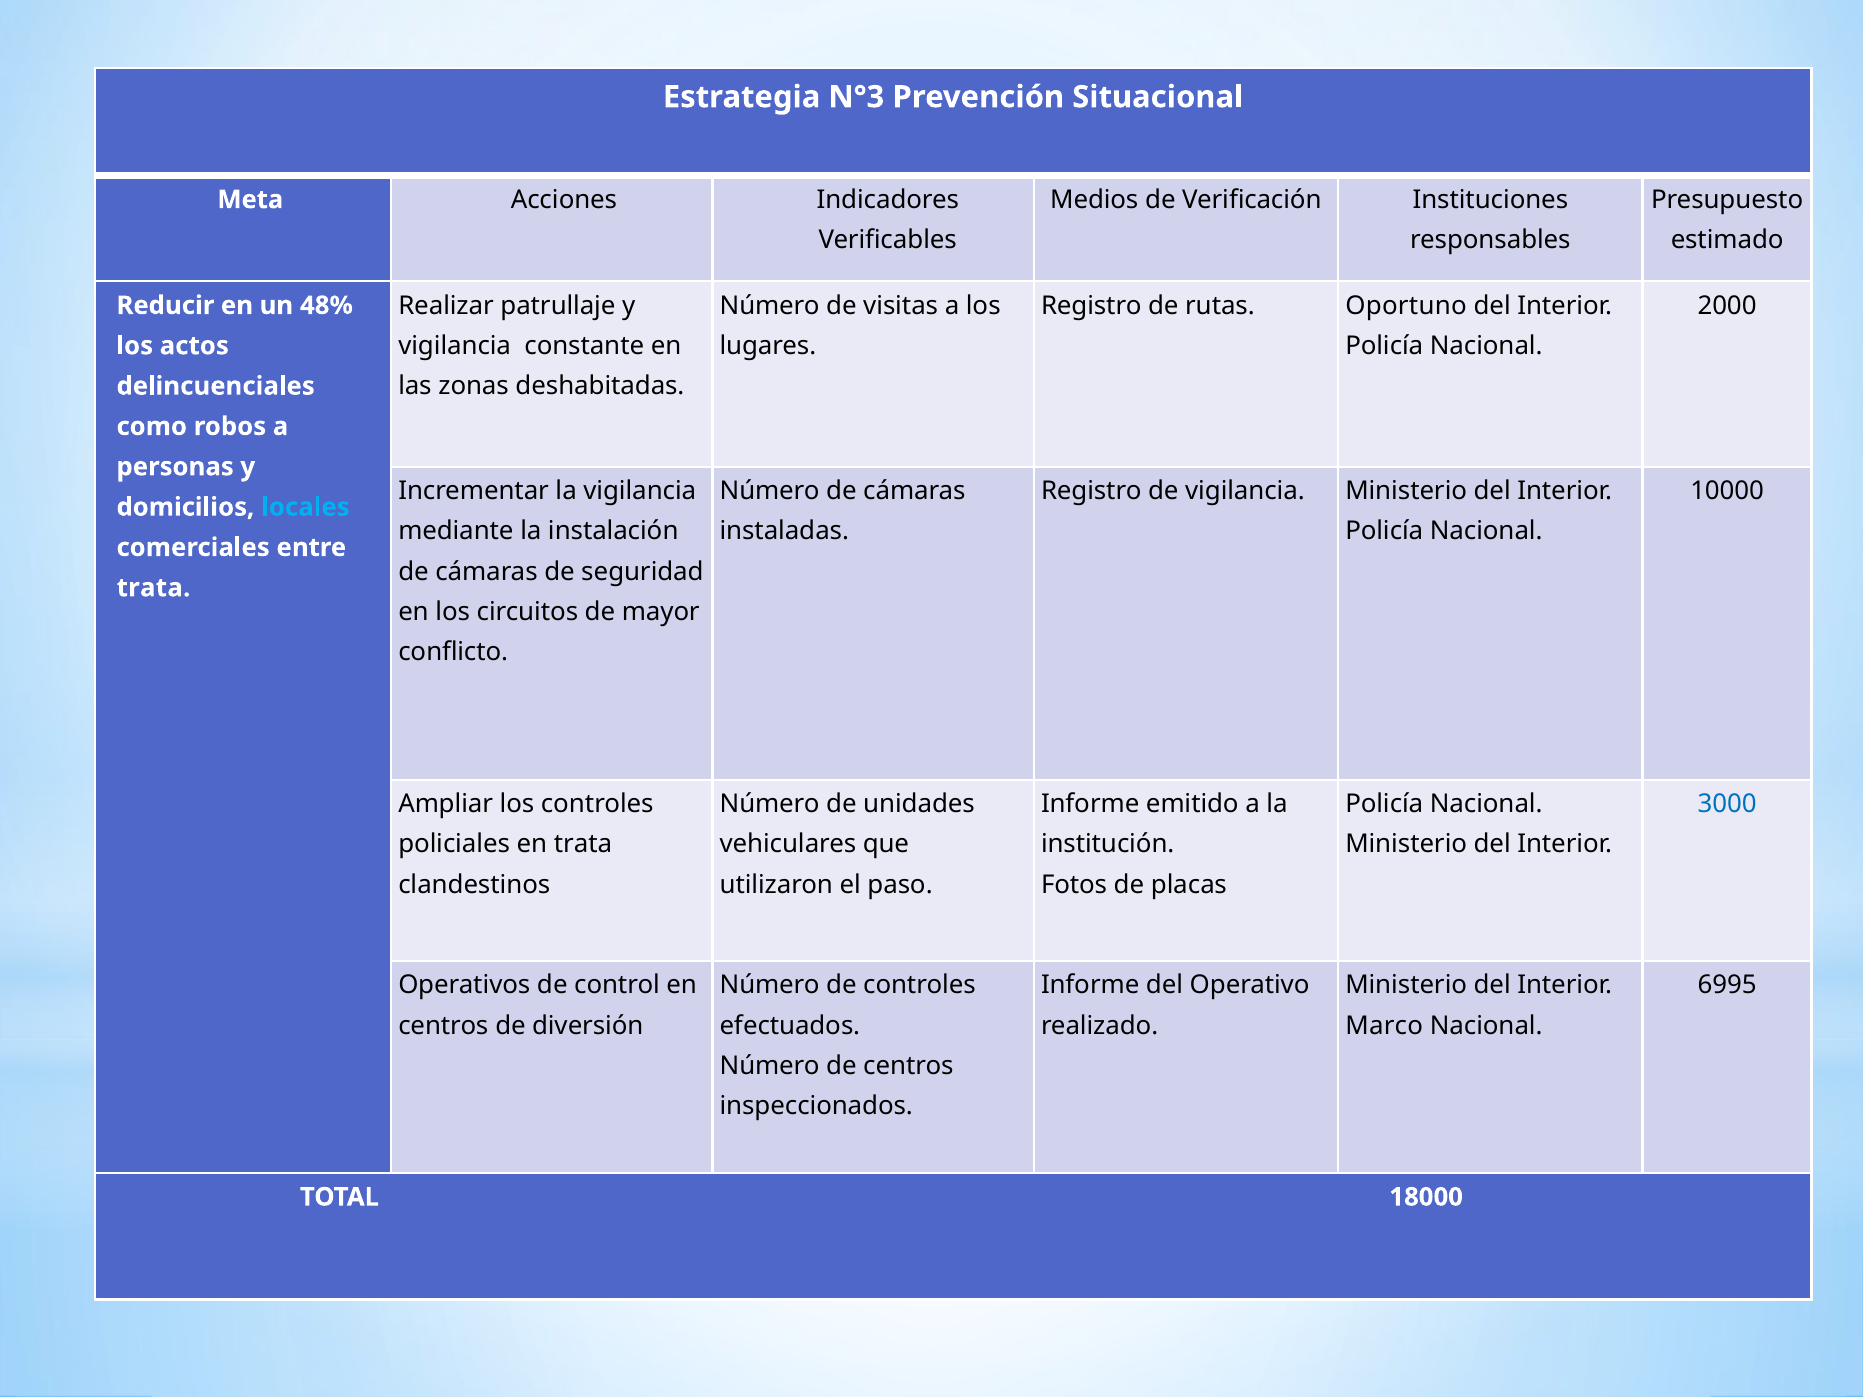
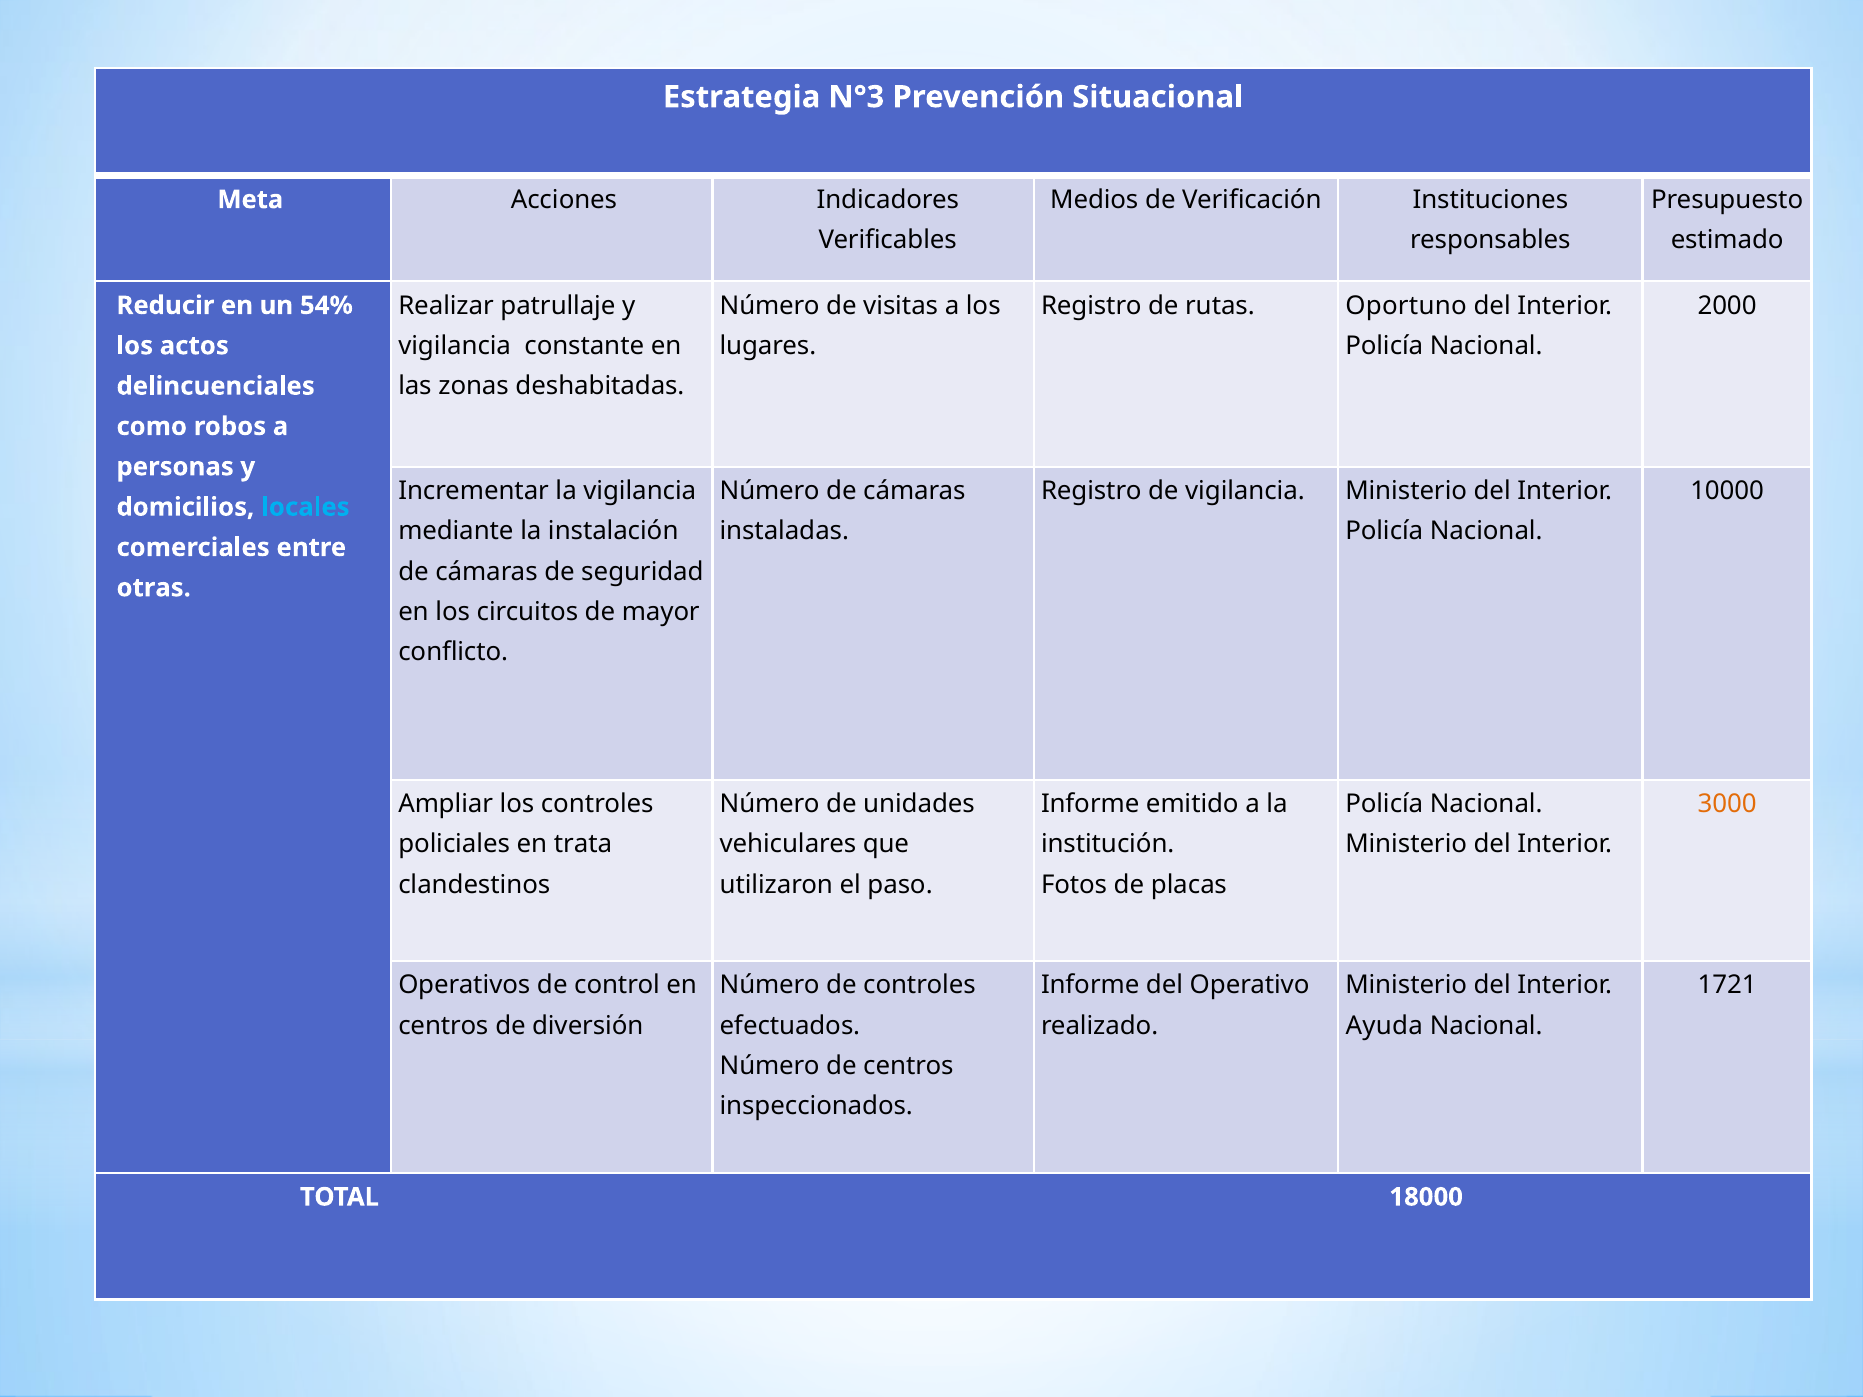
48%: 48% -> 54% (326, 306)
trata: trata -> otras (154, 588)
3000 colour: blue -> orange (1727, 804)
6995: 6995 -> 1721 (1727, 986)
Marco: Marco -> Ayuda (1384, 1026)
